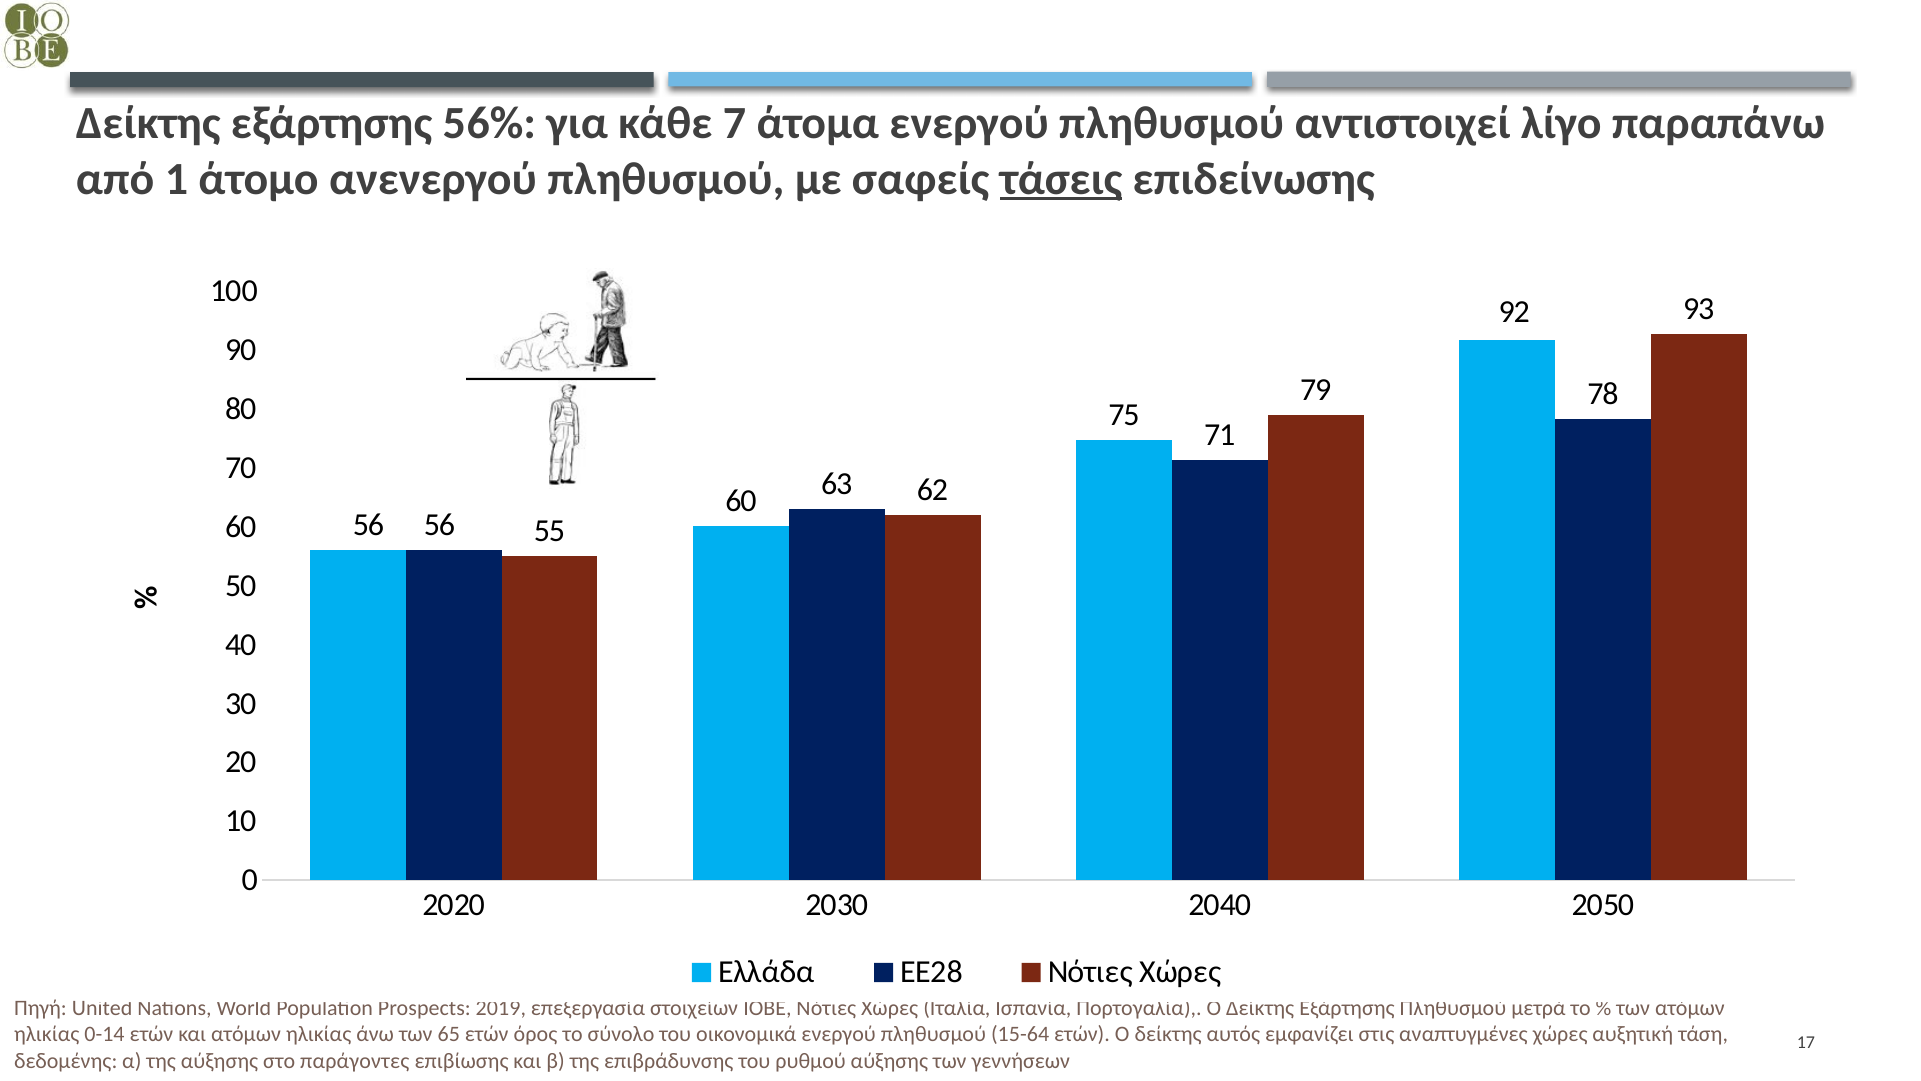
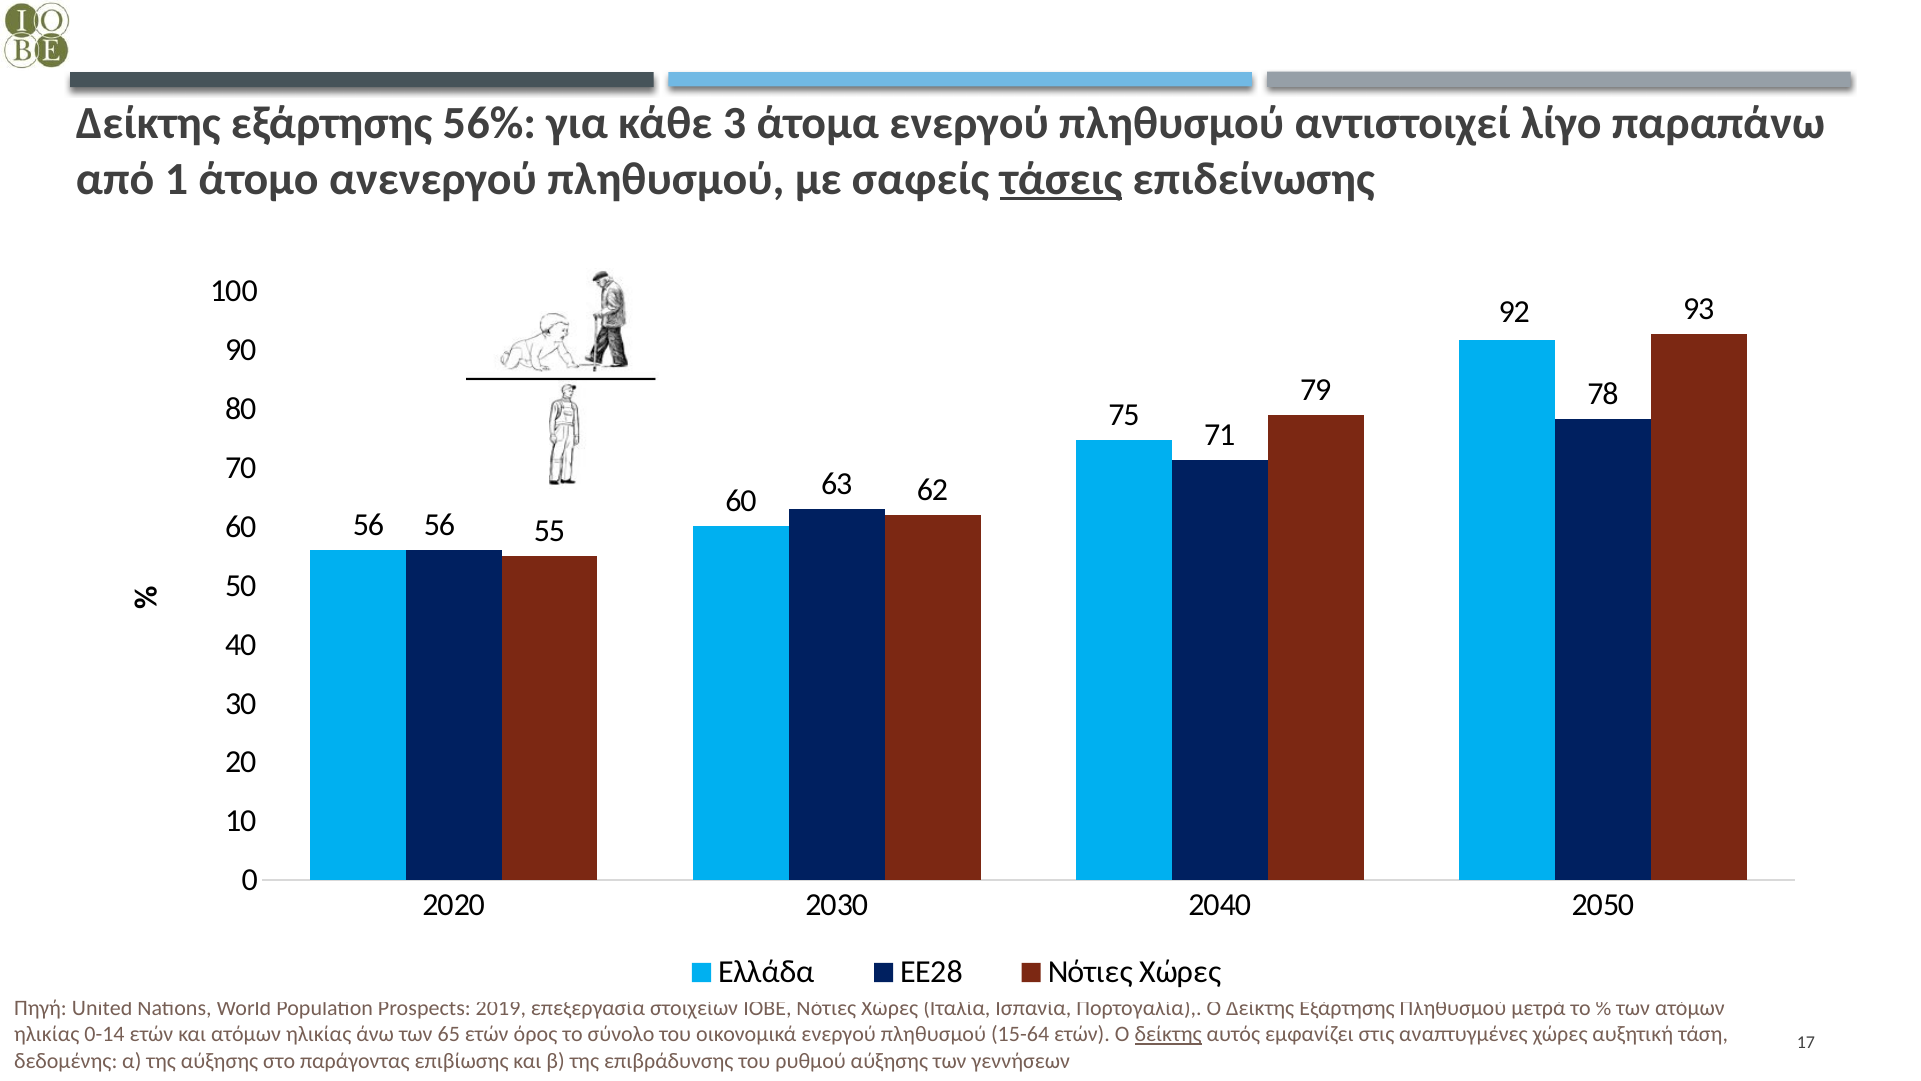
7: 7 -> 3 (734, 124)
δείκτης underline: none -> present (1168, 1034)
παράγοντες: παράγοντες -> παράγοντας (355, 1061)
